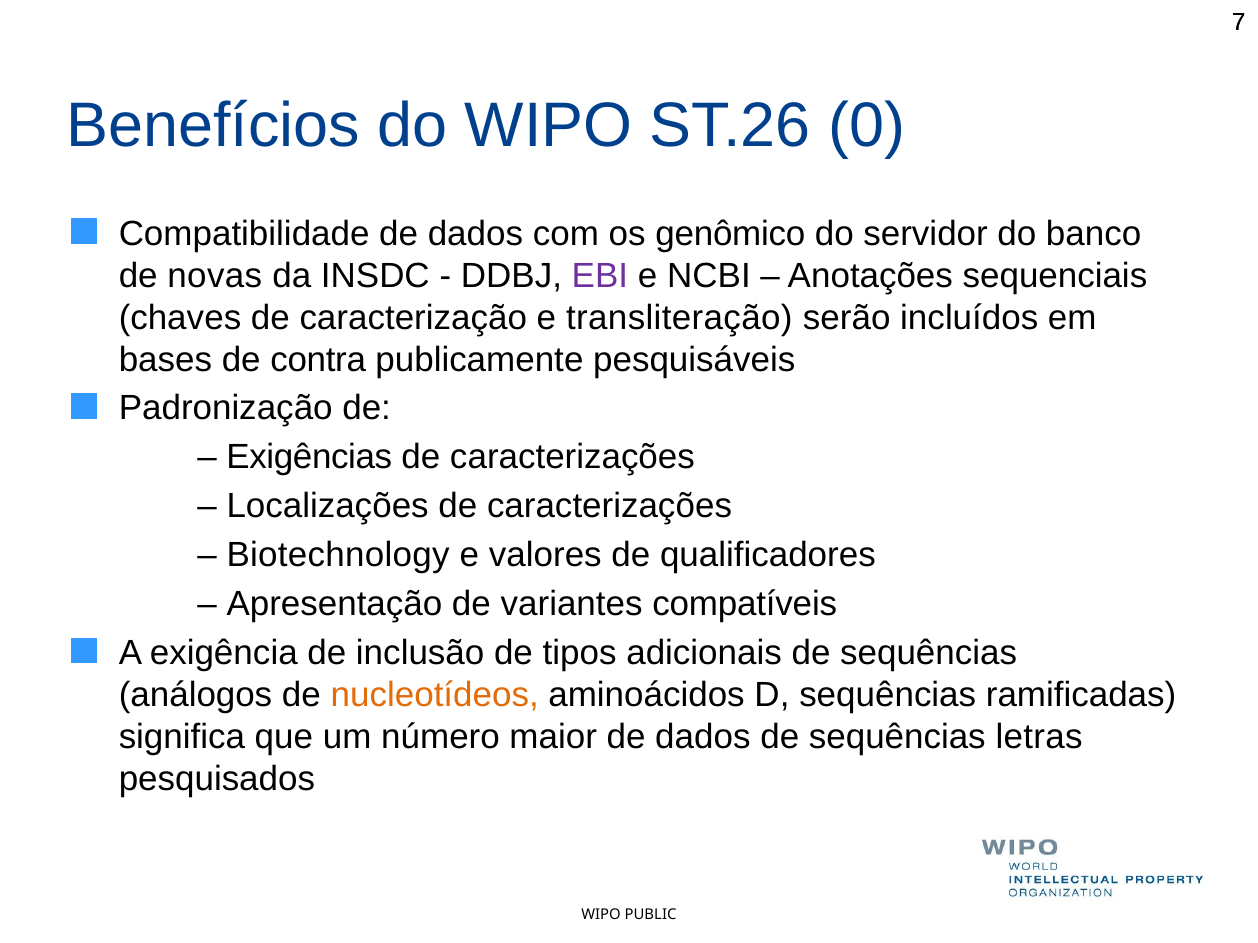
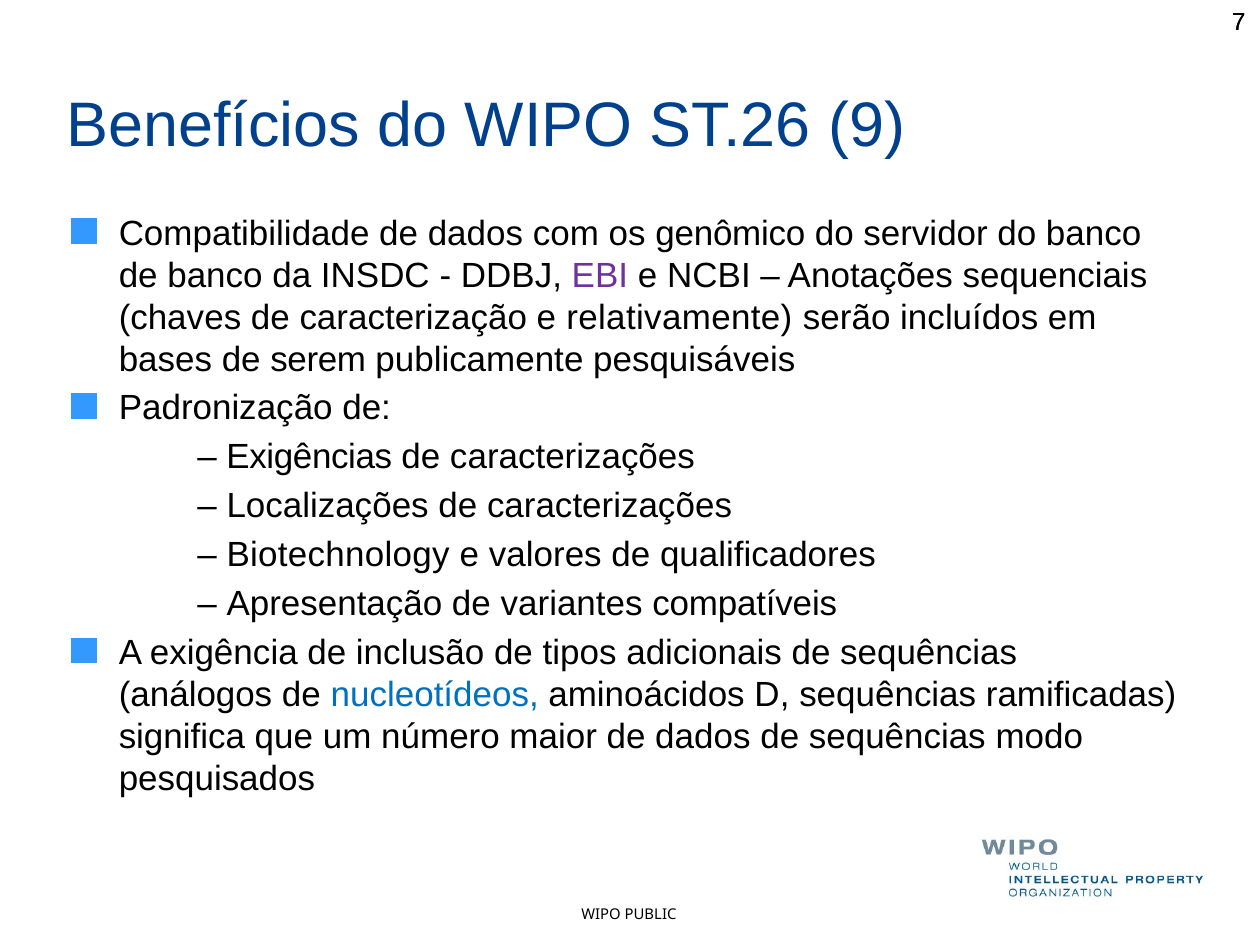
0: 0 -> 9 (867, 126)
de novas: novas -> banco (215, 276)
transliteração: transliteração -> relativamente (679, 318)
contra: contra -> serem (318, 360)
nucleotídeos colour: orange -> blue (435, 695)
letras: letras -> modo (1039, 737)
